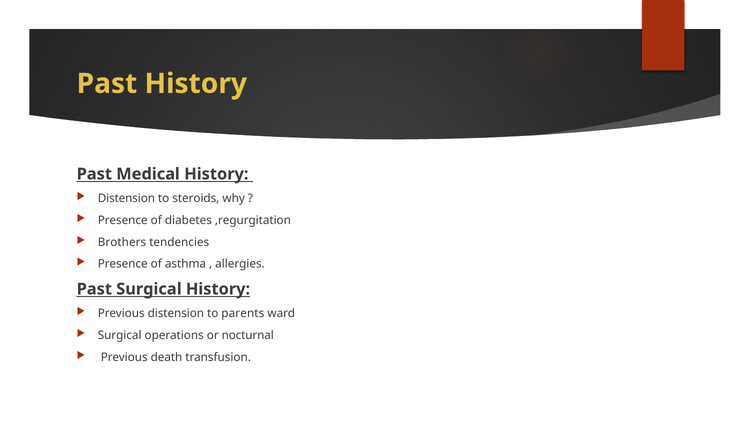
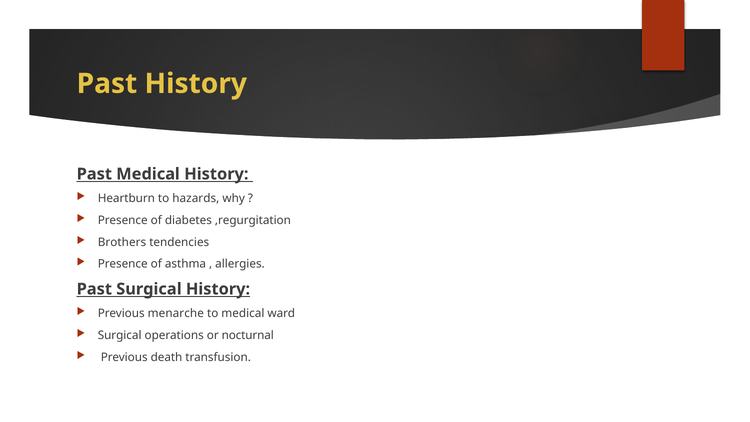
Distension: Distension -> Heartburn (126, 198)
steroids: steroids -> hazards (196, 198)
Previous distension: distension -> menarche (176, 313)
to parents: parents -> medical (243, 313)
